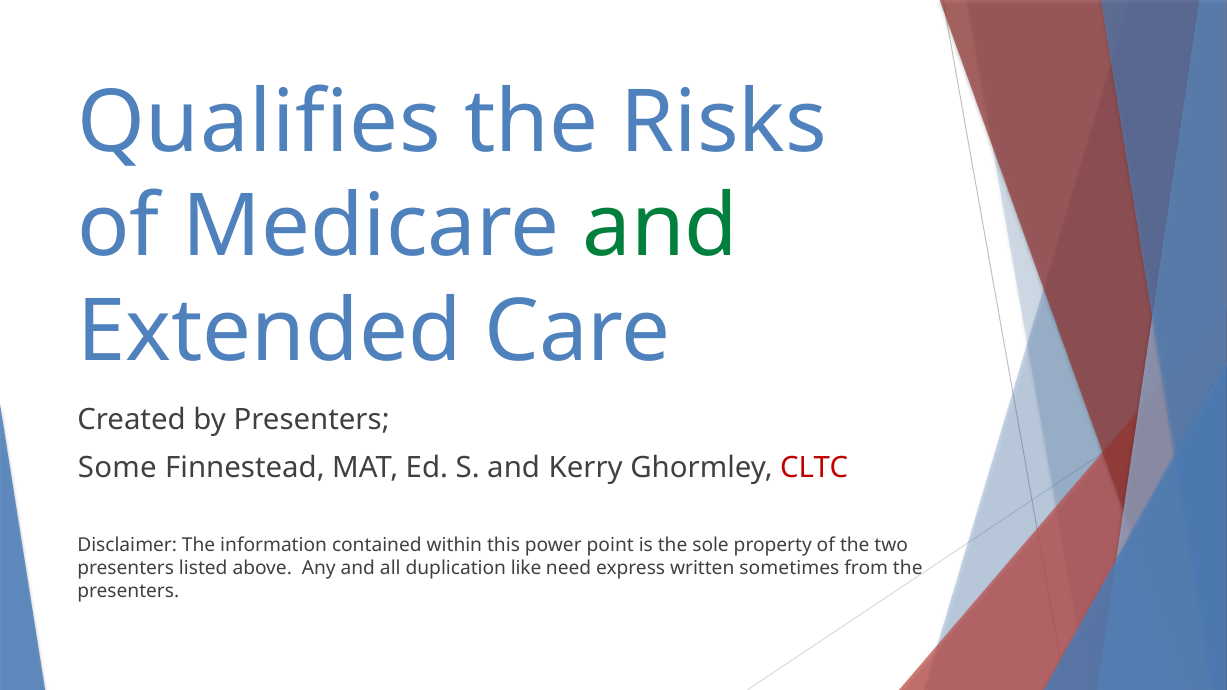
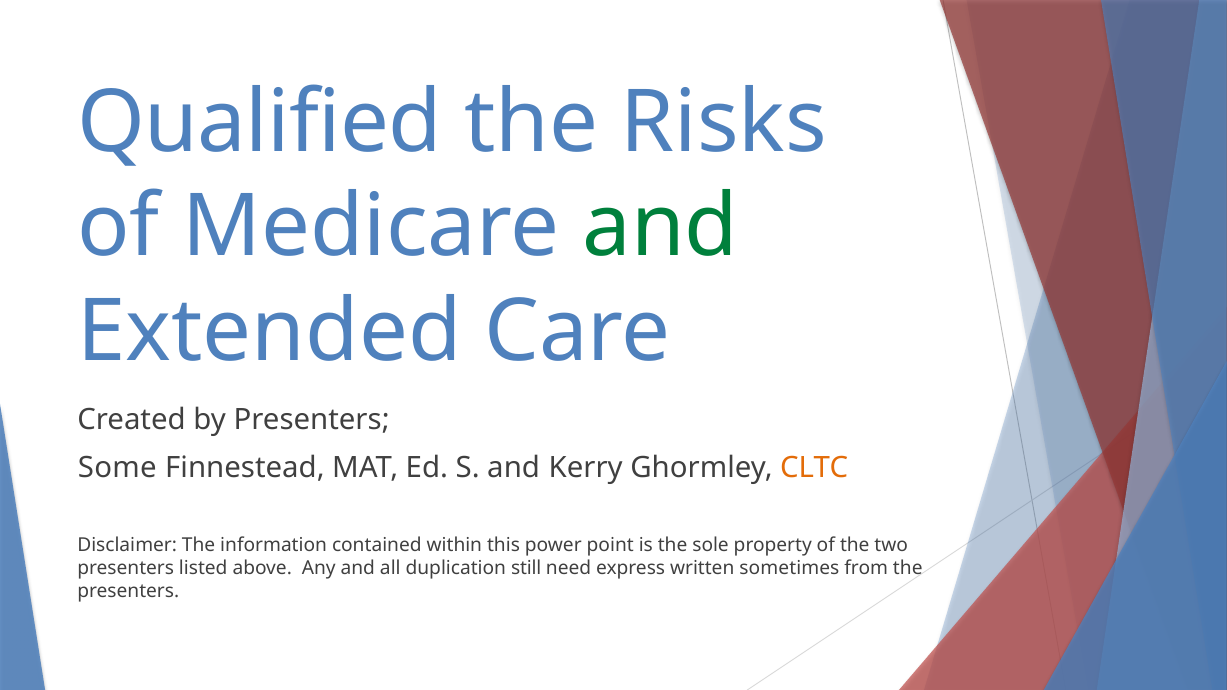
Qualifies: Qualifies -> Qualified (260, 123)
CLTC colour: red -> orange (814, 468)
like: like -> still (526, 568)
